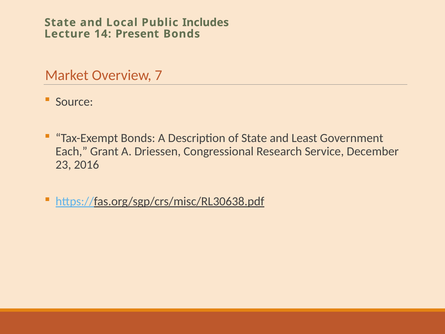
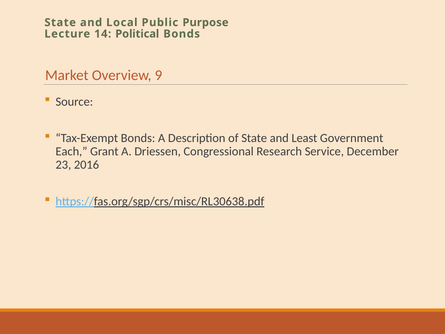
Includes: Includes -> Purpose (206, 22)
Present: Present -> Political (137, 34)
7: 7 -> 9 (158, 75)
